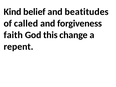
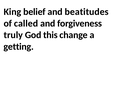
Kind: Kind -> King (12, 12)
faith: faith -> truly (13, 35)
repent: repent -> getting (19, 47)
